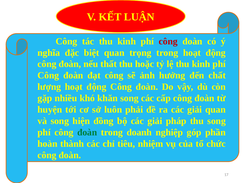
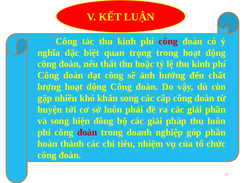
giải quan: quan -> phần (215, 109)
thu song: song -> luôn (217, 121)
đoàn colour: green -> red (87, 132)
